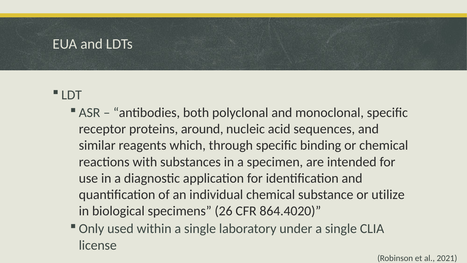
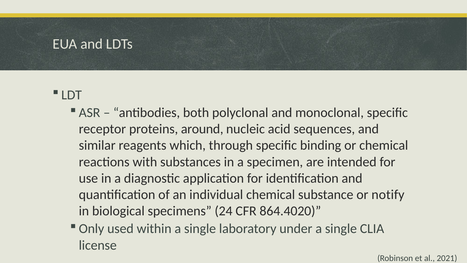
utilize: utilize -> notify (388, 194)
26: 26 -> 24 (224, 211)
